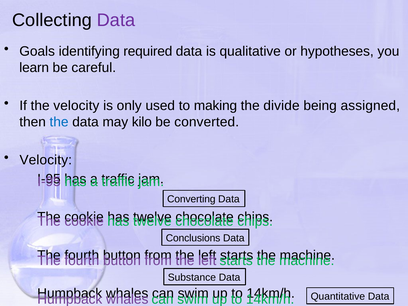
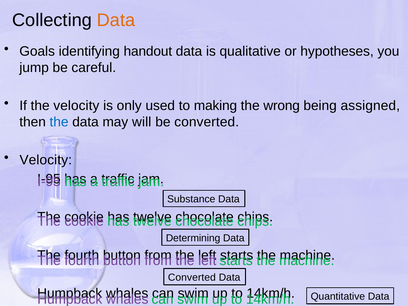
Data colour: purple -> orange (116, 20)
required: required -> handout (148, 51)
learn: learn -> jump (34, 68)
divide: divide -> wrong (282, 106)
kilo: kilo -> will (142, 122)
Converting: Converting -> Substance (191, 199)
Conclusions: Conclusions -> Determining (193, 238)
Substance: Substance -> Converted (192, 277)
